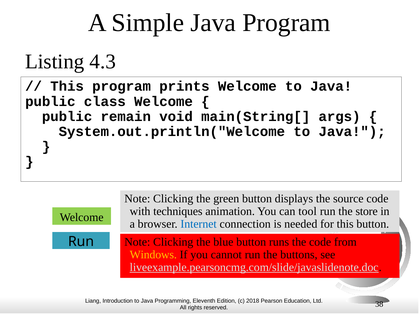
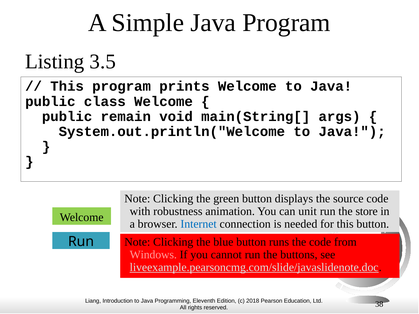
4.3: 4.3 -> 3.5 (103, 61)
techniques: techniques -> robustness (178, 212)
tool: tool -> unit (308, 212)
Windows colour: yellow -> pink (153, 255)
